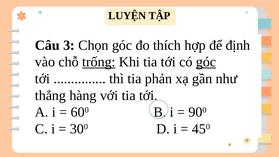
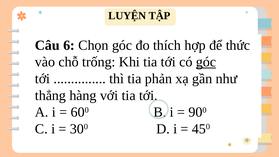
3: 3 -> 6 (69, 45)
định: định -> thức (238, 45)
trống underline: present -> none (99, 62)
